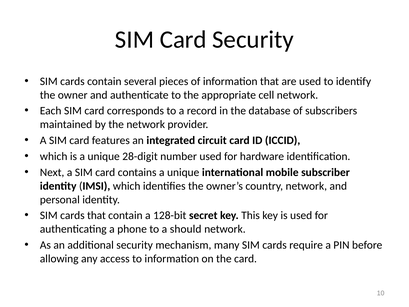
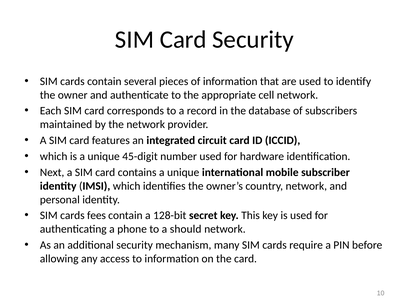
28-digit: 28-digit -> 45-digit (140, 156)
cards that: that -> fees (96, 215)
